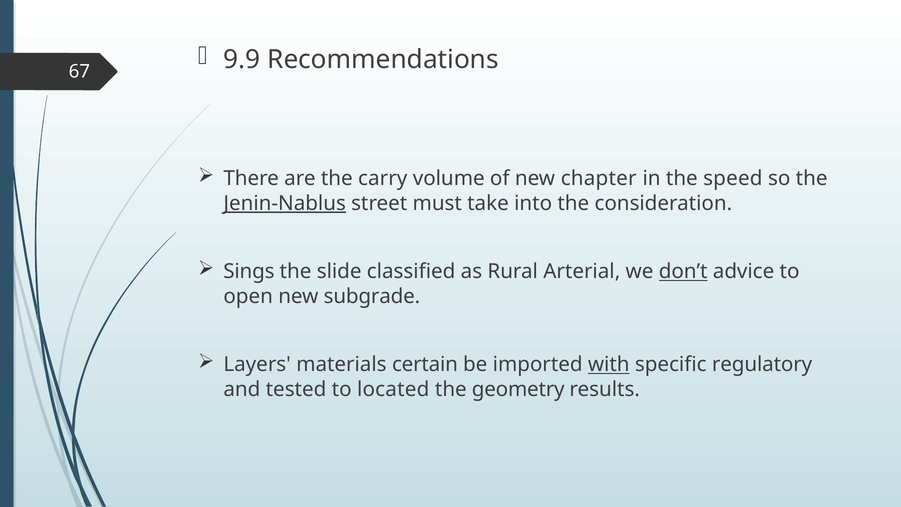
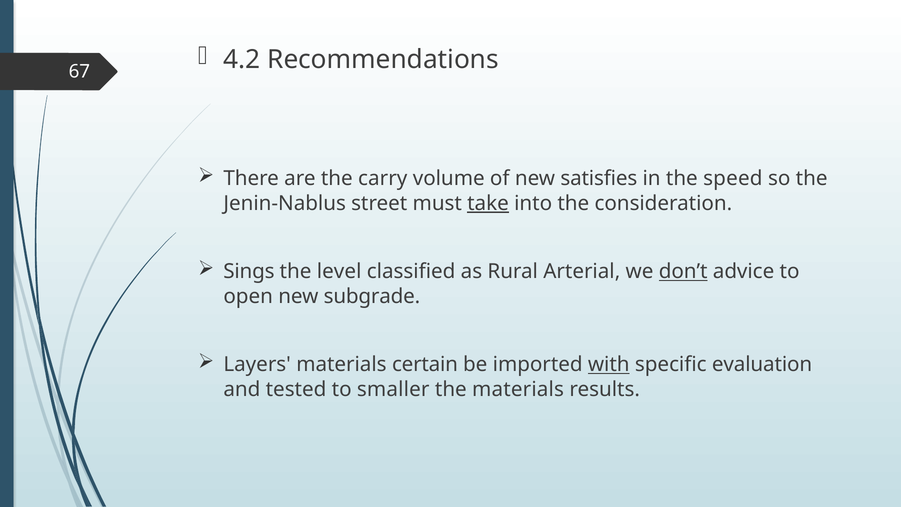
9.9: 9.9 -> 4.2 (242, 60)
chapter: chapter -> satisfies (599, 178)
Jenin-Nablus underline: present -> none (285, 203)
take underline: none -> present (488, 203)
slide: slide -> level (339, 271)
regulatory: regulatory -> evaluation (762, 364)
located: located -> smaller (393, 389)
the geometry: geometry -> materials (518, 389)
